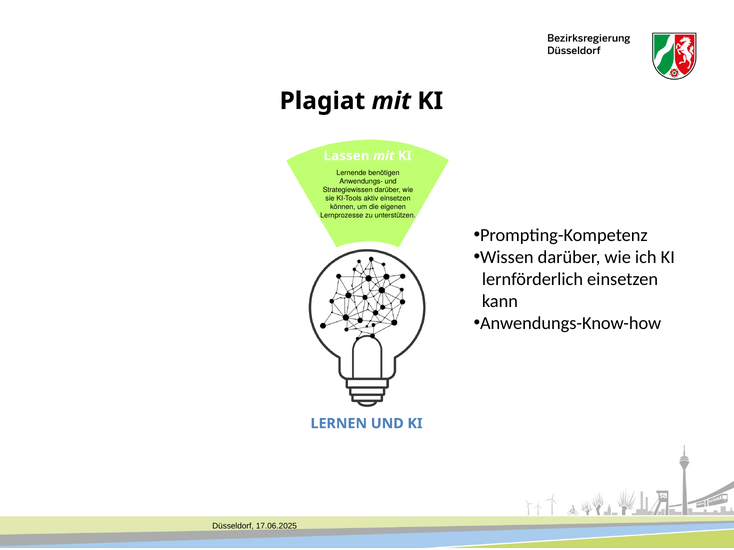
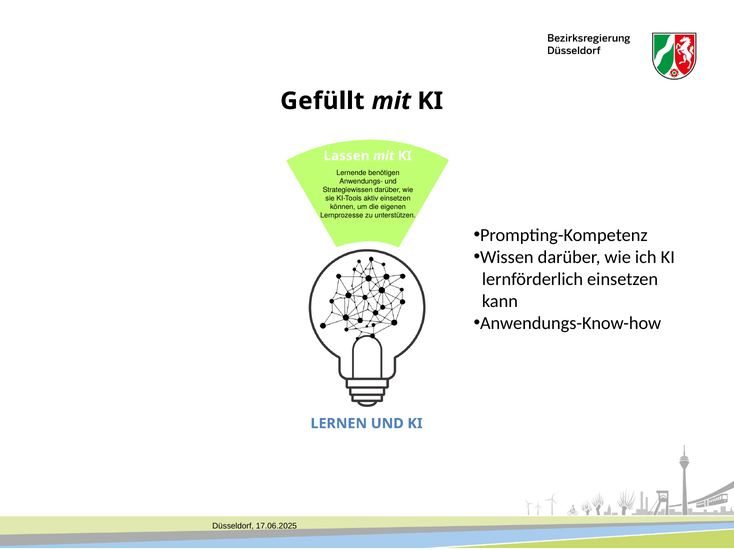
Plagiat: Plagiat -> Gefüllt (322, 101)
